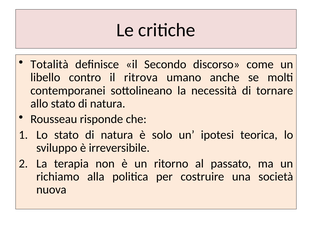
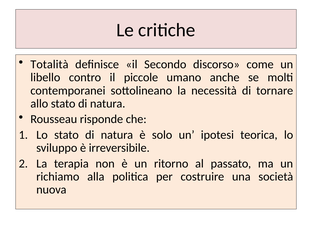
ritrova: ritrova -> piccole (141, 77)
